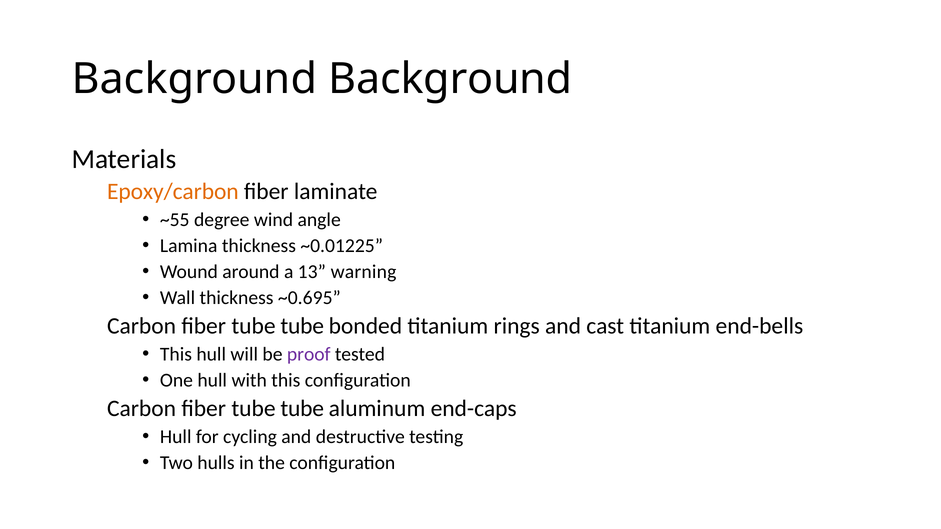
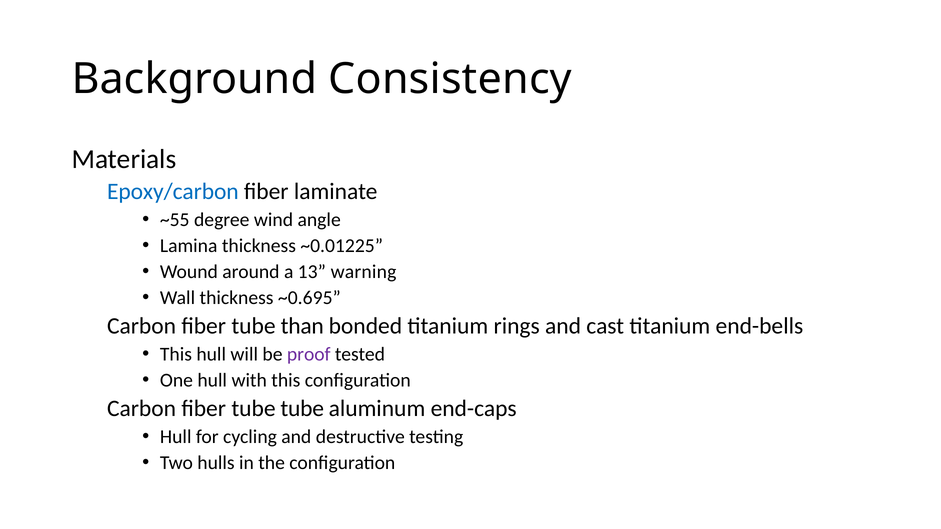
Background Background: Background -> Consistency (450, 79)
Epoxy/carbon colour: orange -> blue (173, 191)
tube: tube -> than (302, 326)
